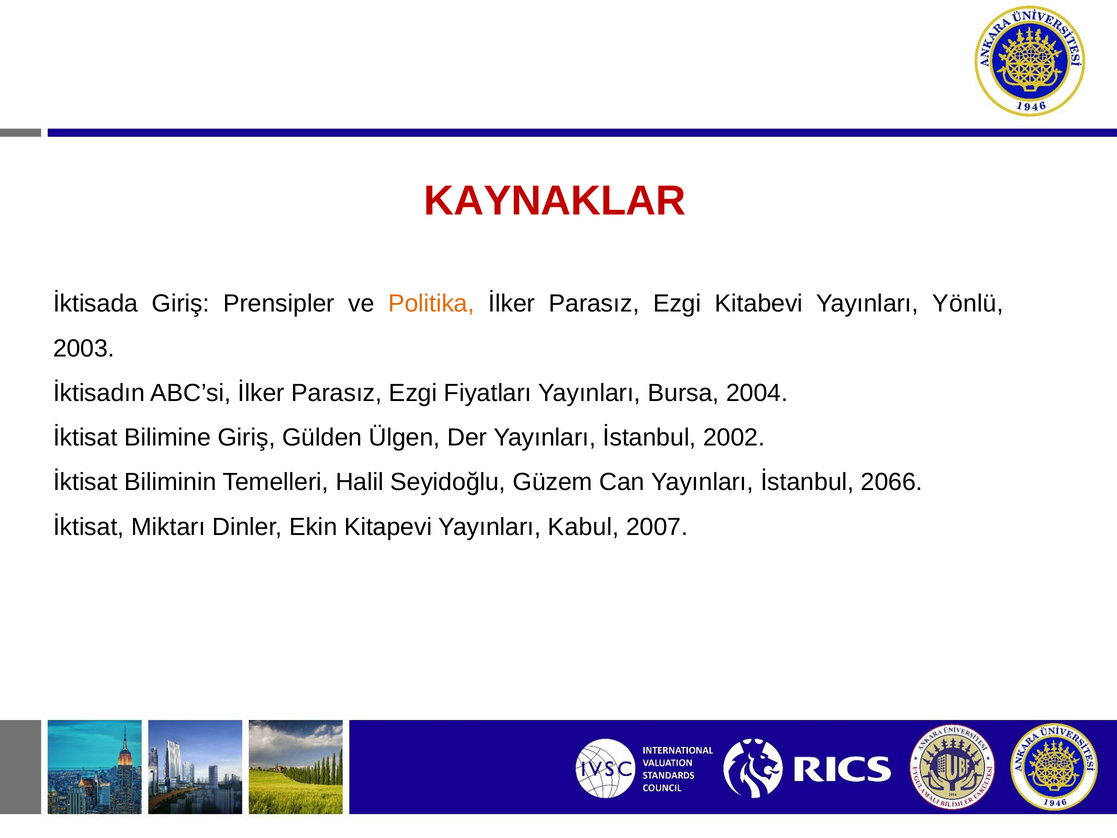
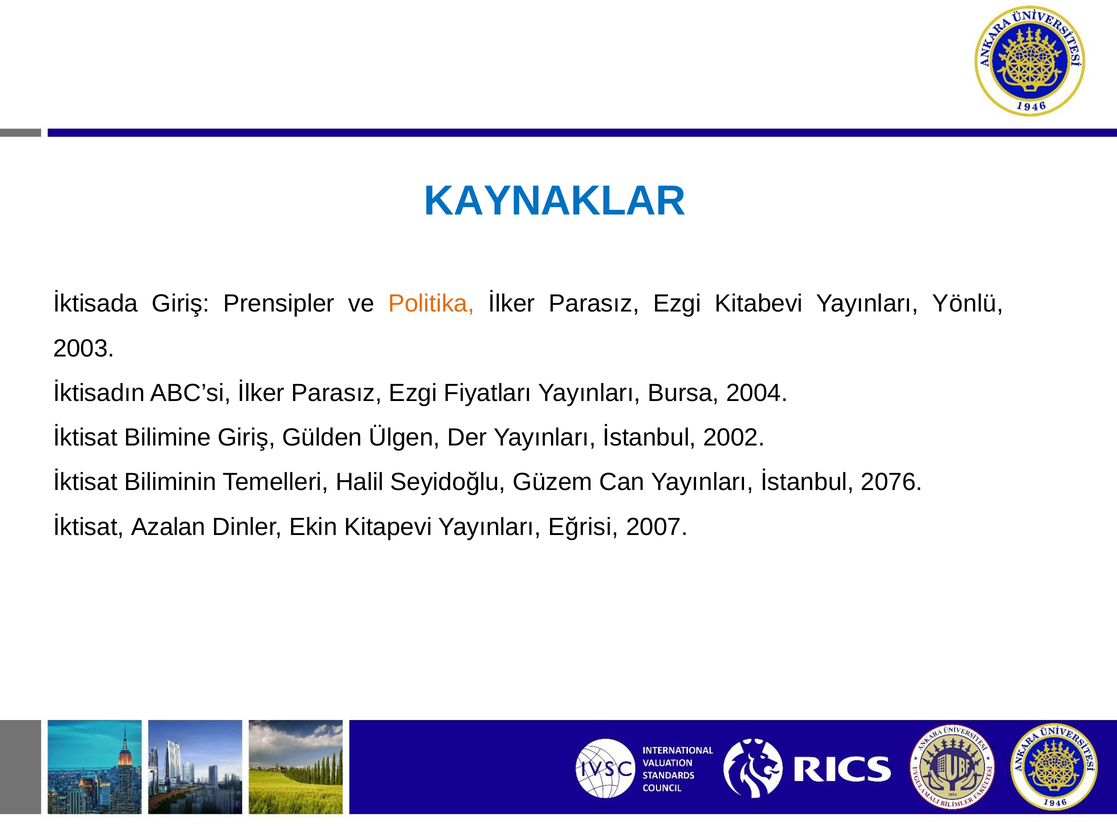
KAYNAKLAR colour: red -> blue (555, 201)
2066: 2066 -> 2076 (892, 482)
Miktarı: Miktarı -> Azalan (168, 527)
Kabul: Kabul -> Eğrisi (583, 527)
